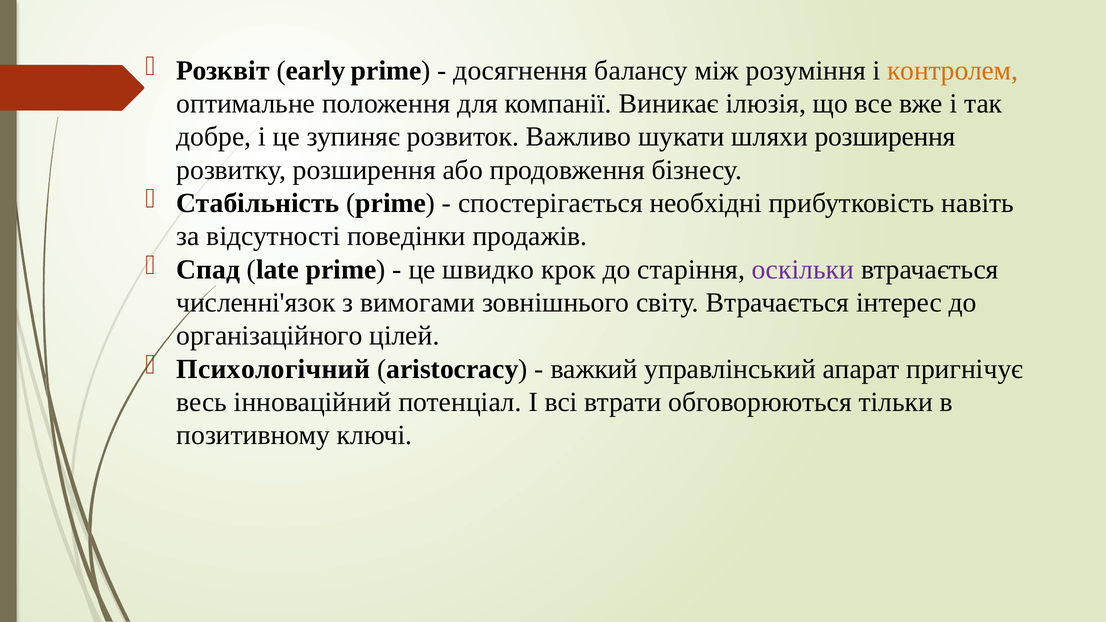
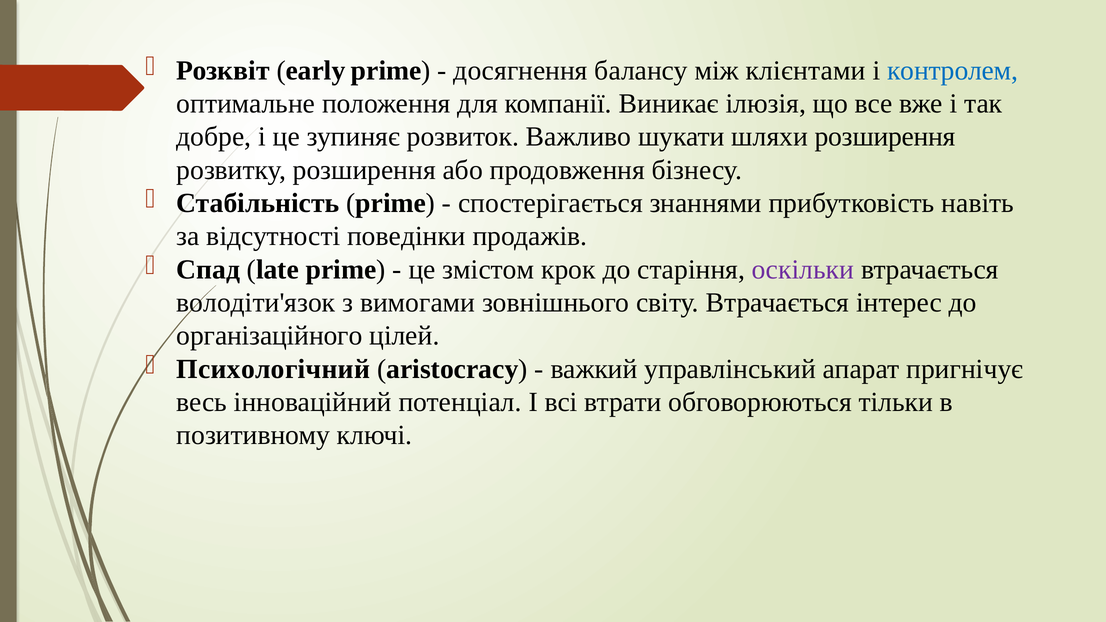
розуміння: розуміння -> клієнтами (806, 70)
контролем colour: orange -> blue (953, 70)
необхідні: необхідні -> знаннями (706, 203)
швидко: швидко -> змістом (488, 270)
численні'язок: численні'язок -> володіти'язок (256, 303)
